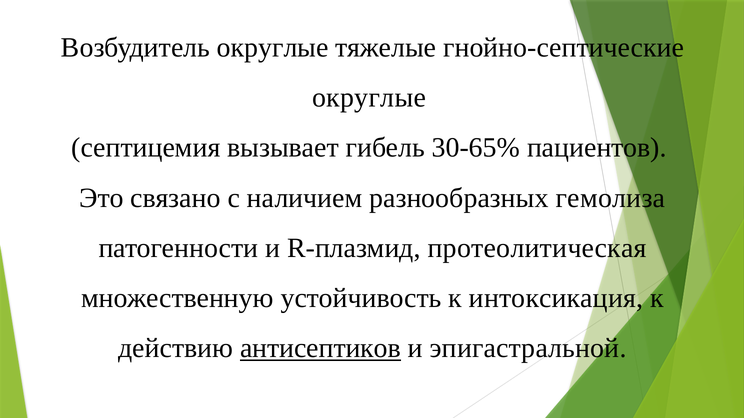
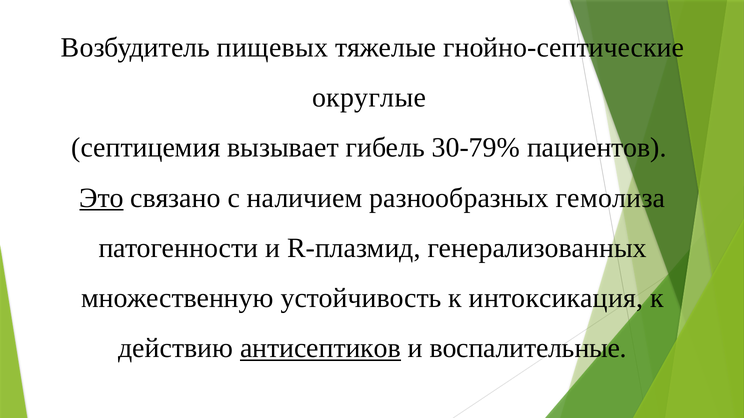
Возбудитель округлые: округлые -> пищевых (273, 47)
30-65%: 30-65% -> 30-79% (476, 148)
Это underline: none -> present (101, 198)
протеолитическая: протеолитическая -> генерализованных (537, 248)
эпигастральной: эпигастральной -> воспалительные (528, 349)
